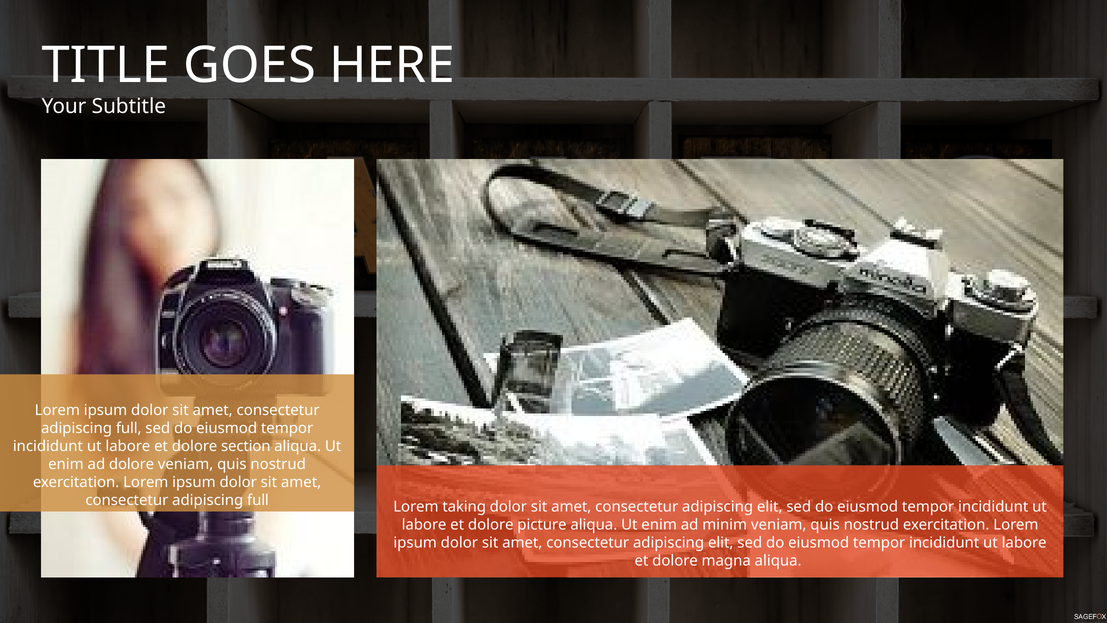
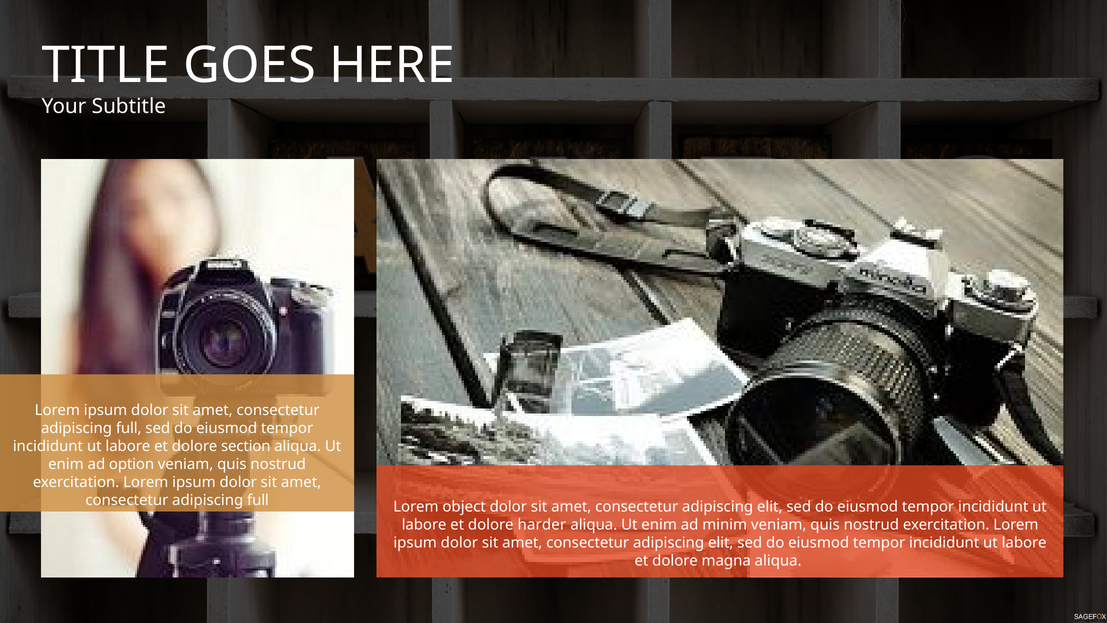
ad dolore: dolore -> option (132, 464)
taking: taking -> object (464, 507)
picture: picture -> harder (542, 525)
